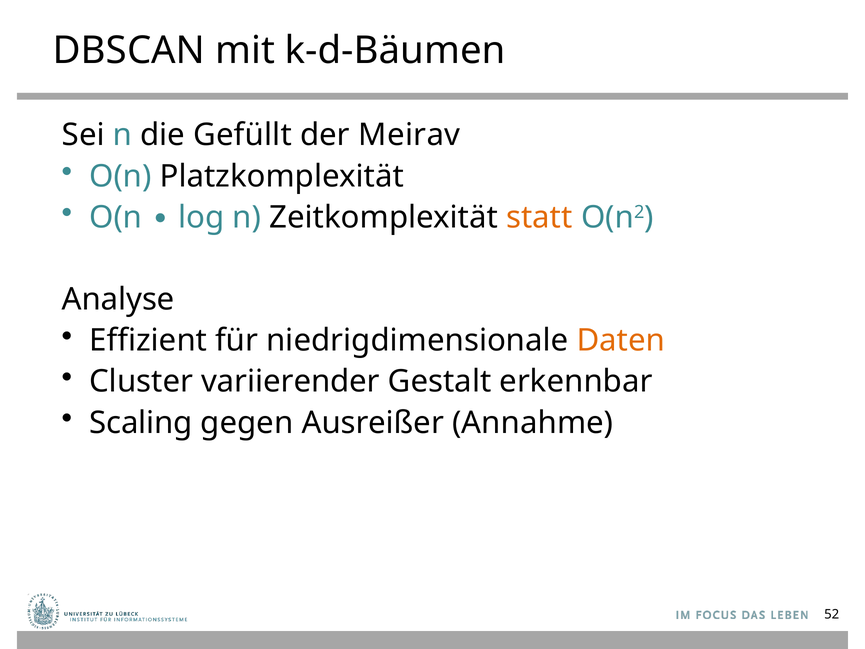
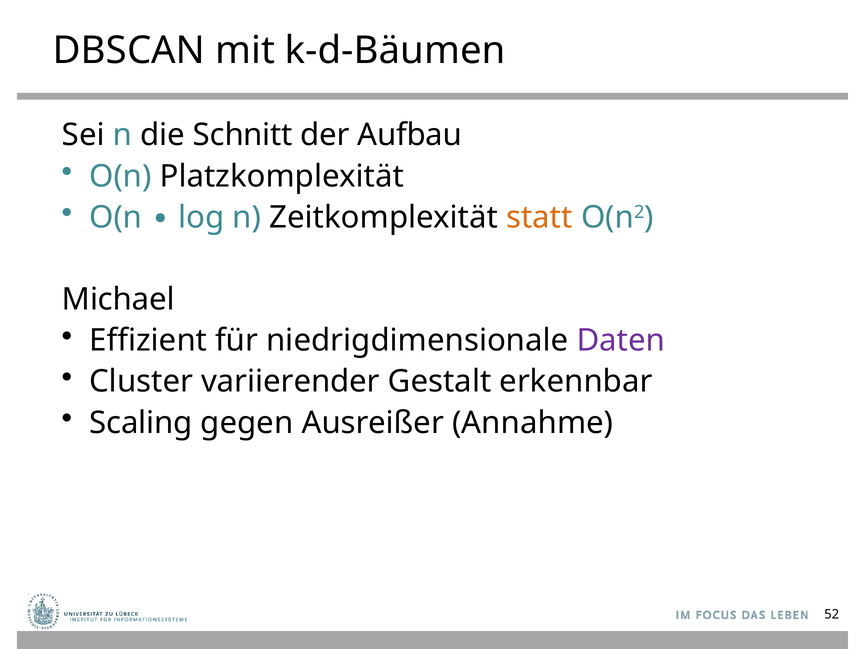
Gefüllt: Gefüllt -> Schnitt (243, 135)
Meirav: Meirav -> Aufbau (410, 135)
Analyse: Analyse -> Michael (118, 299)
Daten colour: orange -> purple (621, 340)
